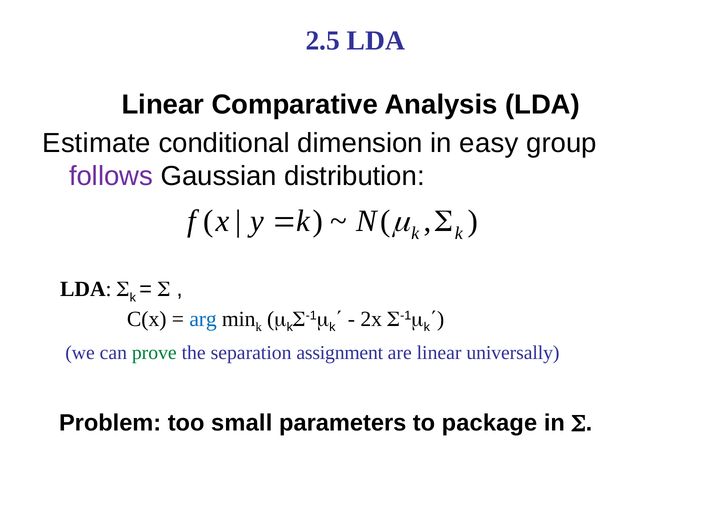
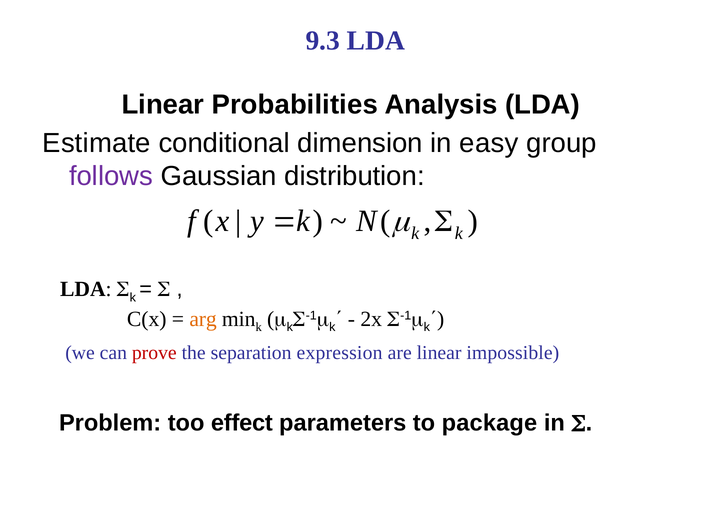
2.5: 2.5 -> 9.3 (323, 41)
Comparative: Comparative -> Probabilities (295, 105)
arg colour: blue -> orange (203, 319)
prove colour: green -> red (154, 353)
assignment: assignment -> expression (340, 353)
universally: universally -> impossible (513, 353)
small: small -> effect (242, 423)
